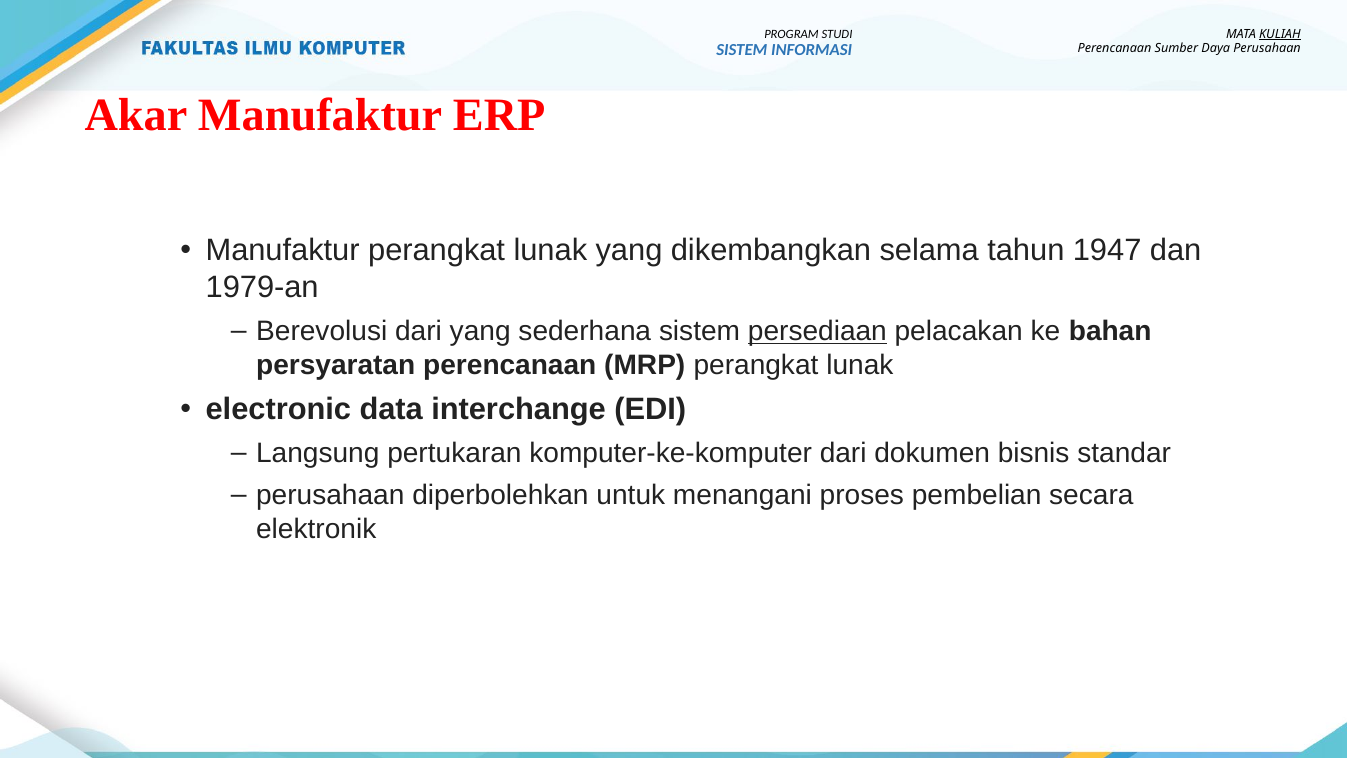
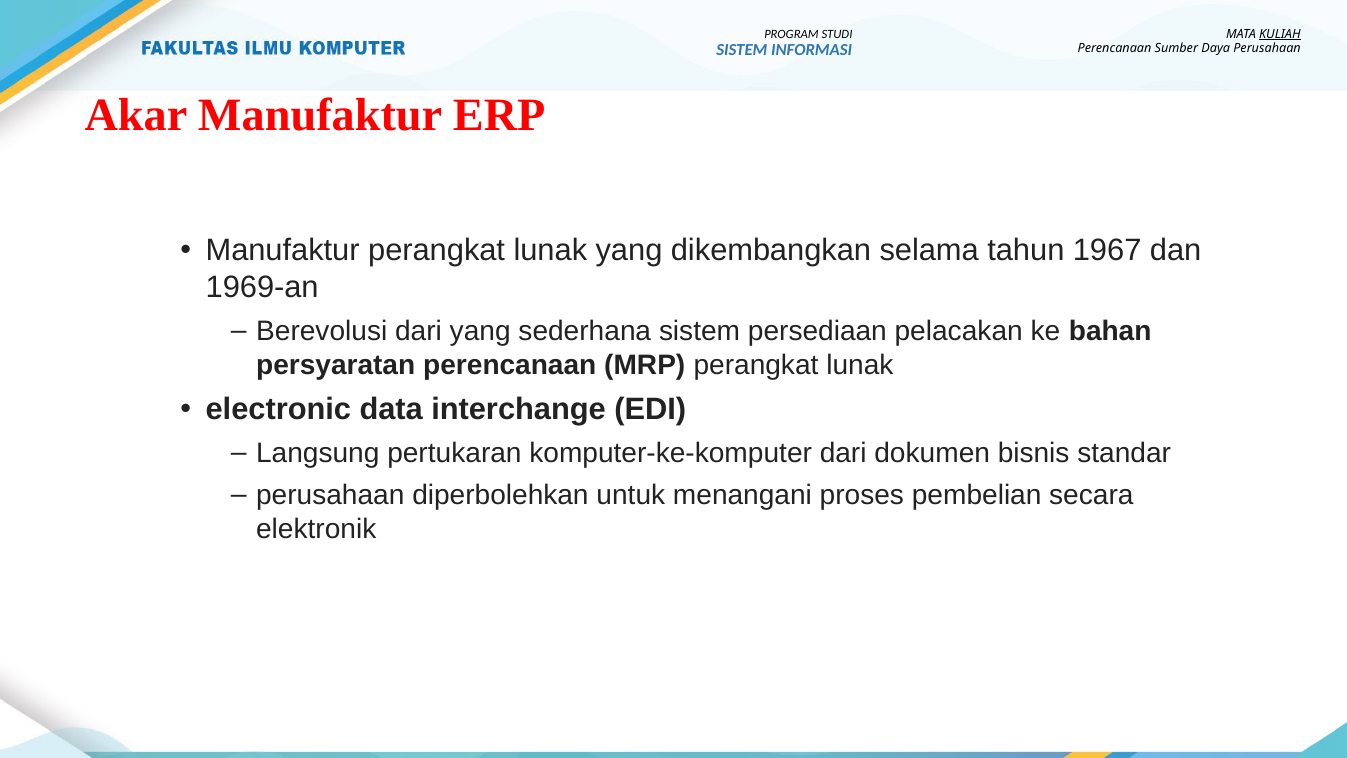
1947: 1947 -> 1967 (1107, 251)
1979-an: 1979-an -> 1969-an (262, 288)
persediaan underline: present -> none (817, 331)
